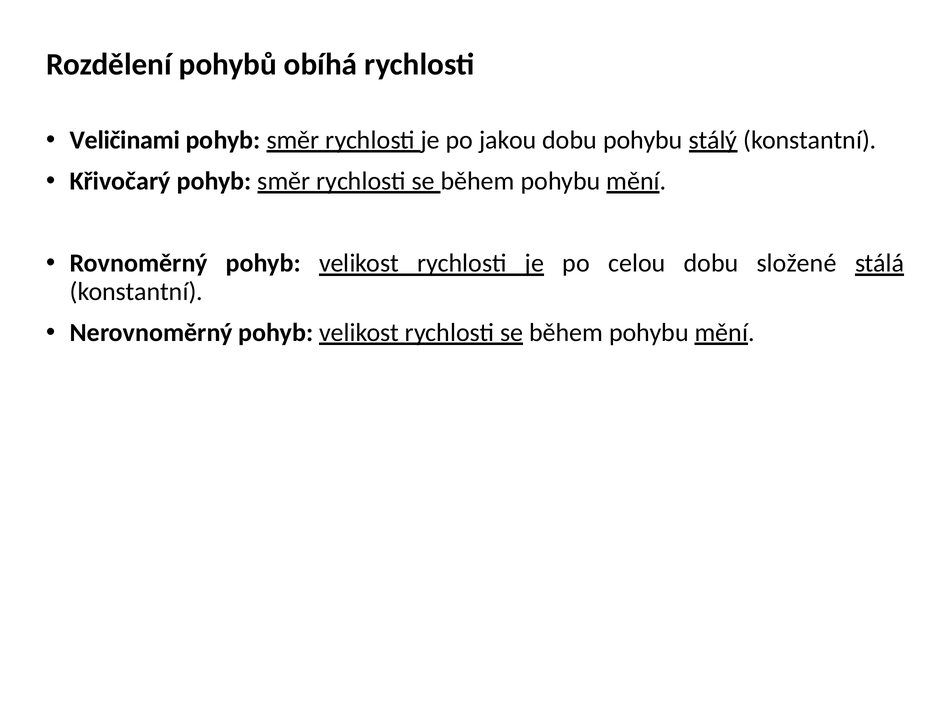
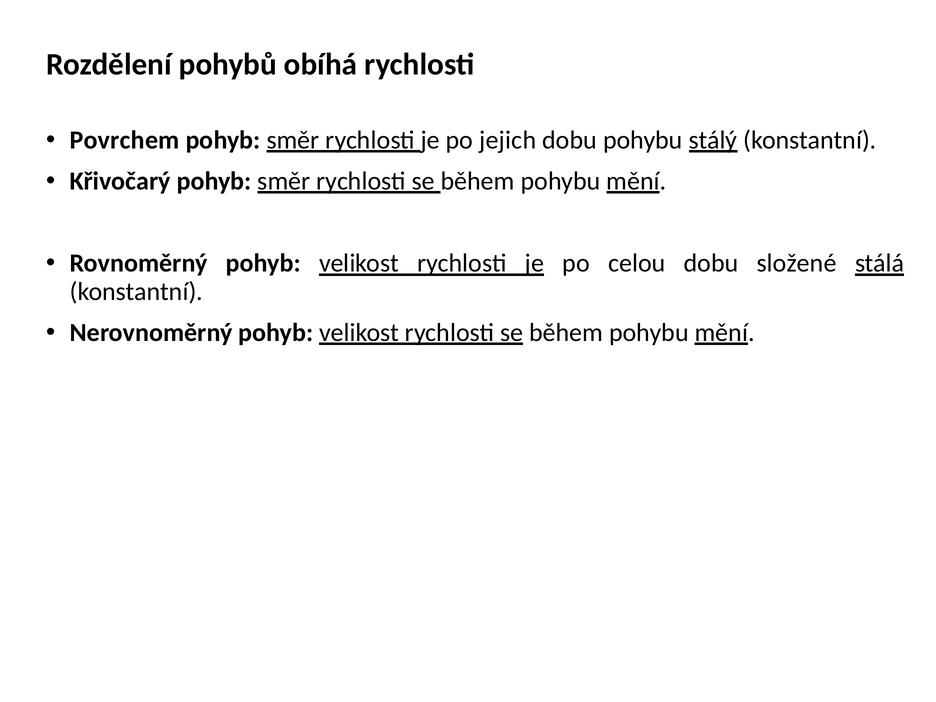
Veličinami: Veličinami -> Povrchem (125, 140)
jakou: jakou -> jejich (508, 140)
